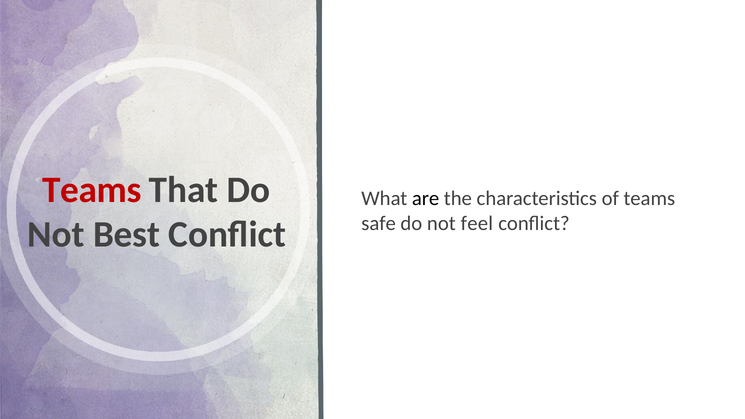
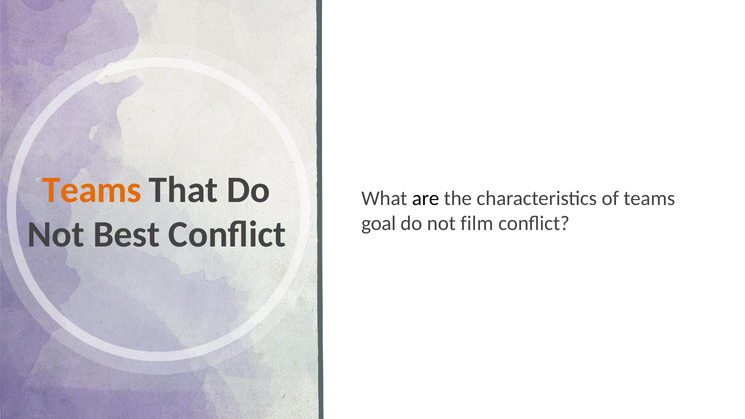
Teams colour: red -> orange (92, 190)
safe: safe -> goal (379, 223)
feel: feel -> film (477, 223)
